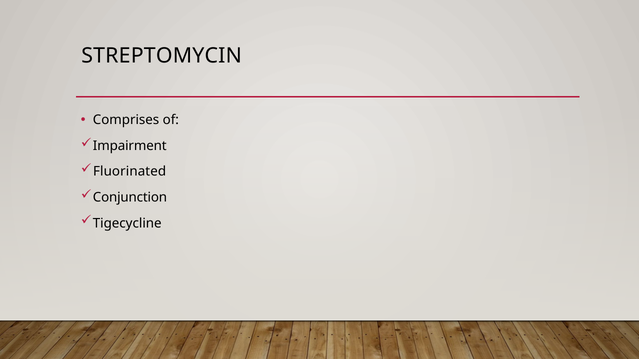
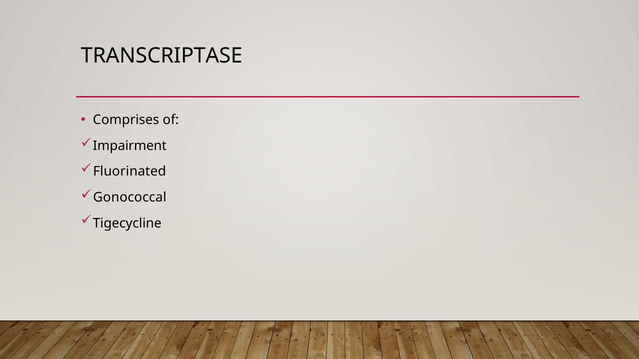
STREPTOMYCIN: STREPTOMYCIN -> TRANSCRIPTASE (162, 56)
Conjunction: Conjunction -> Gonococcal (130, 198)
